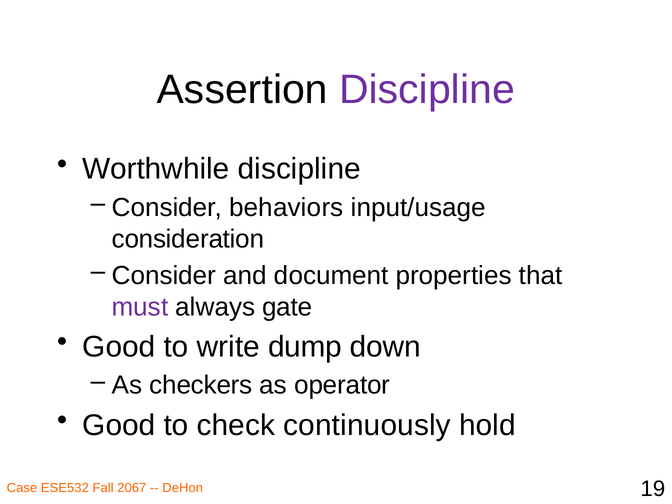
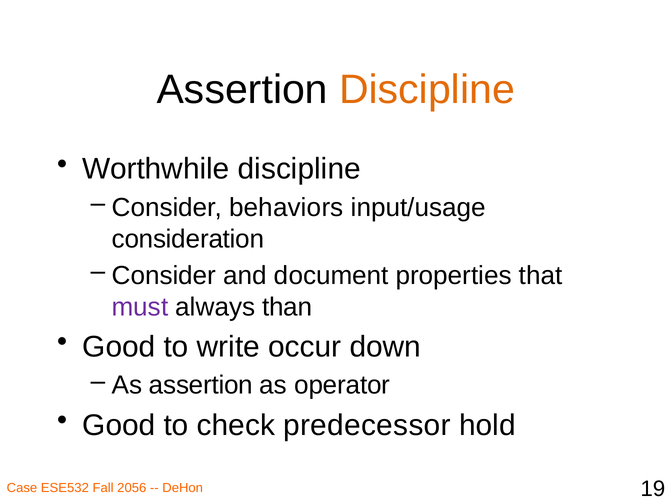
Discipline colour: purple -> orange (427, 90)
gate: gate -> than (287, 307)
dump: dump -> occur (305, 347)
As checkers: checkers -> assertion (201, 385)
continuously: continuously -> predecessor (367, 425)
2067: 2067 -> 2056 (132, 488)
